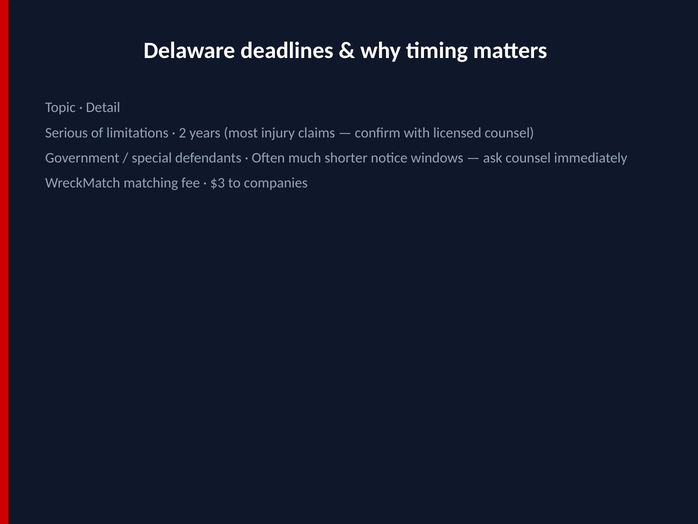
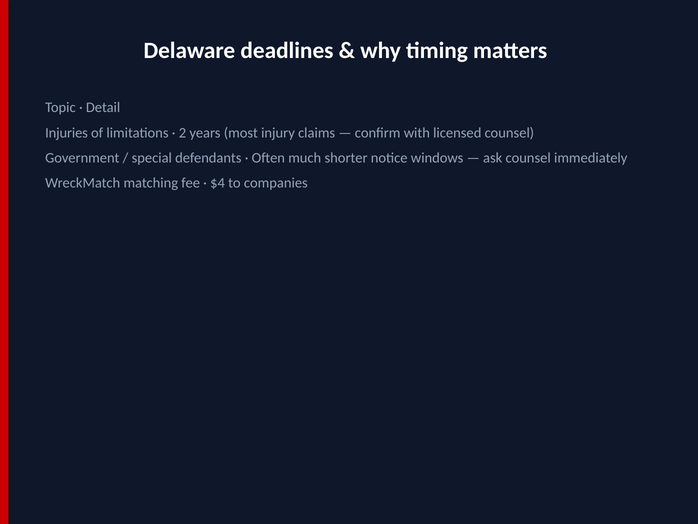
Serious: Serious -> Injuries (67, 133)
$3: $3 -> $4 (218, 183)
